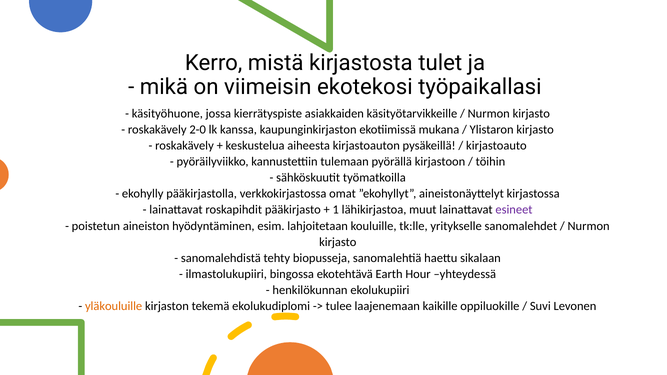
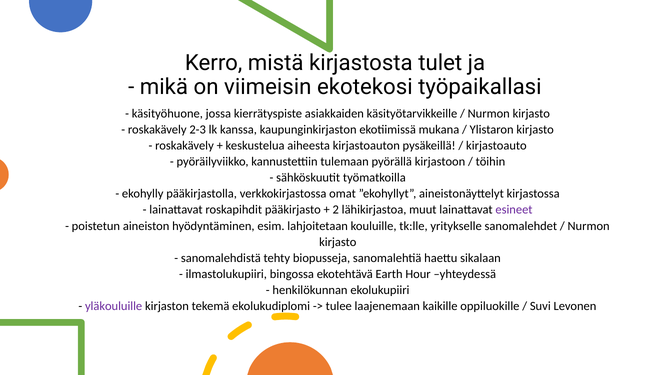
2-0: 2-0 -> 2-3 (198, 130)
1: 1 -> 2 (336, 210)
yläkouluille colour: orange -> purple (114, 306)
